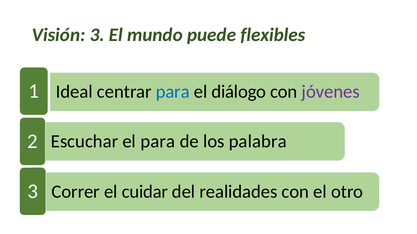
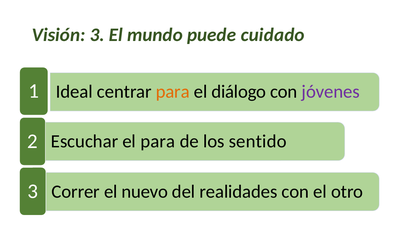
flexibles: flexibles -> cuidado (273, 35)
para colour: blue -> orange (173, 92)
palabra: palabra -> sentido (258, 142)
cuidar: cuidar -> nuevo (145, 192)
